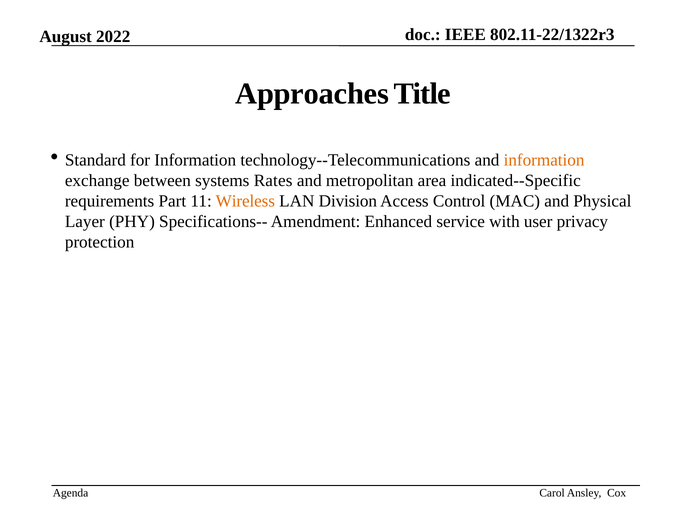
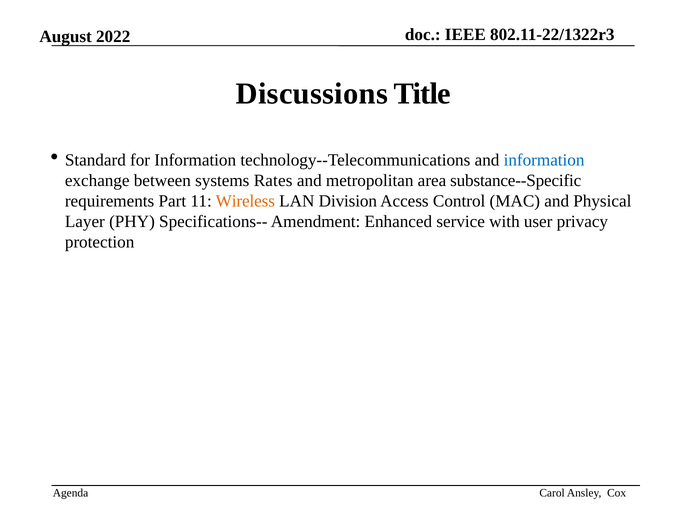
Approaches: Approaches -> Discussions (312, 94)
information colour: orange -> blue (544, 160)
indicated--Specific: indicated--Specific -> substance--Specific (516, 181)
